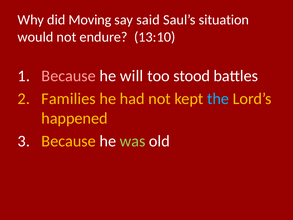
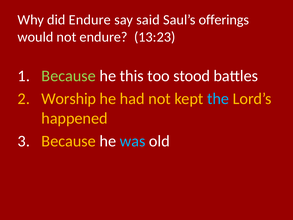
did Moving: Moving -> Endure (90, 20)
situation: situation -> offerings (224, 20)
13:10: 13:10 -> 13:23 (155, 37)
Because colour: pink -> light green (69, 76)
will: will -> this (132, 76)
Families: Families -> Worship (69, 99)
was colour: light green -> light blue (133, 141)
